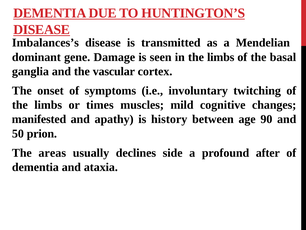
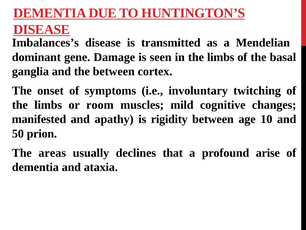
the vascular: vascular -> between (114, 71)
times: times -> room (100, 105)
history: history -> rigidity (169, 119)
90: 90 -> 10 (266, 119)
side: side -> that (173, 153)
after: after -> arise (268, 153)
